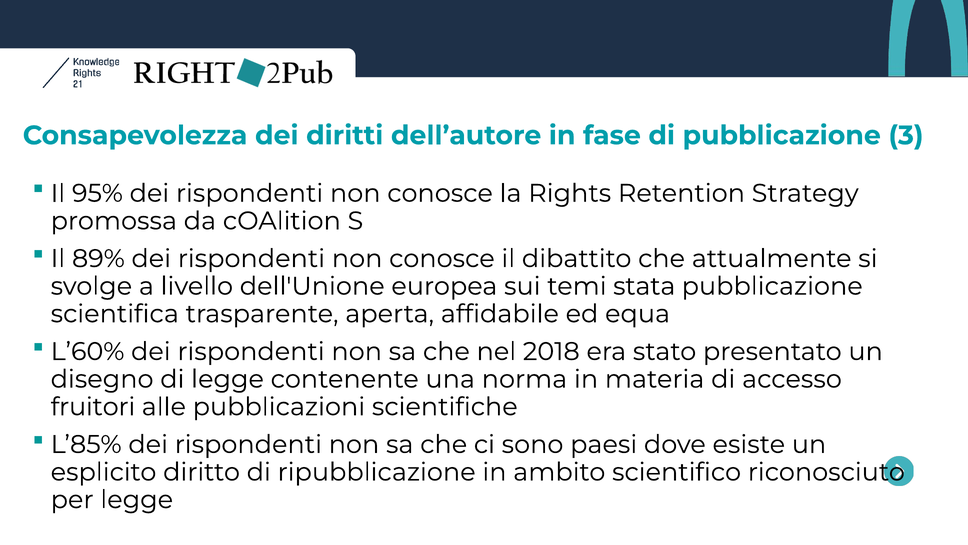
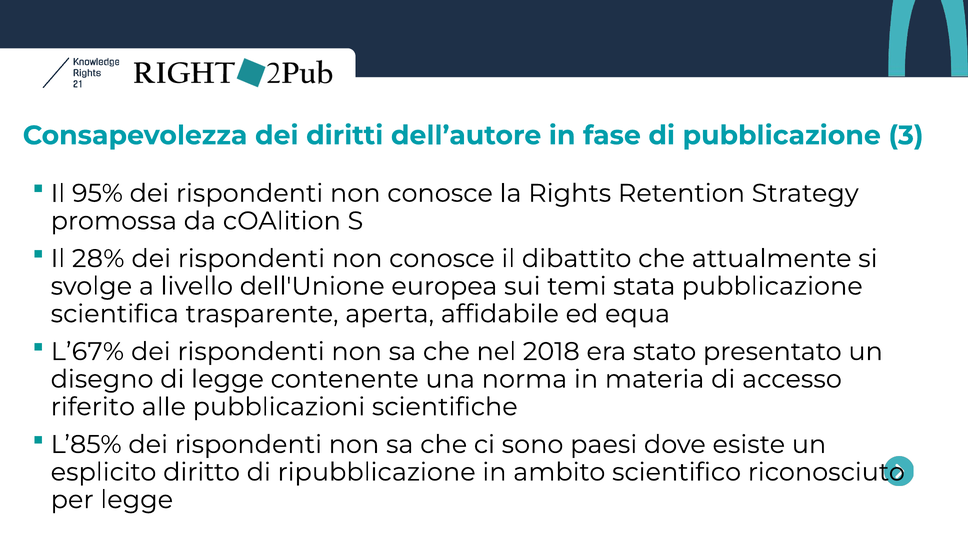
89%: 89% -> 28% (98, 258)
L’60%: L’60% -> L’67% (87, 351)
fruitori: fruitori -> riferito (93, 406)
